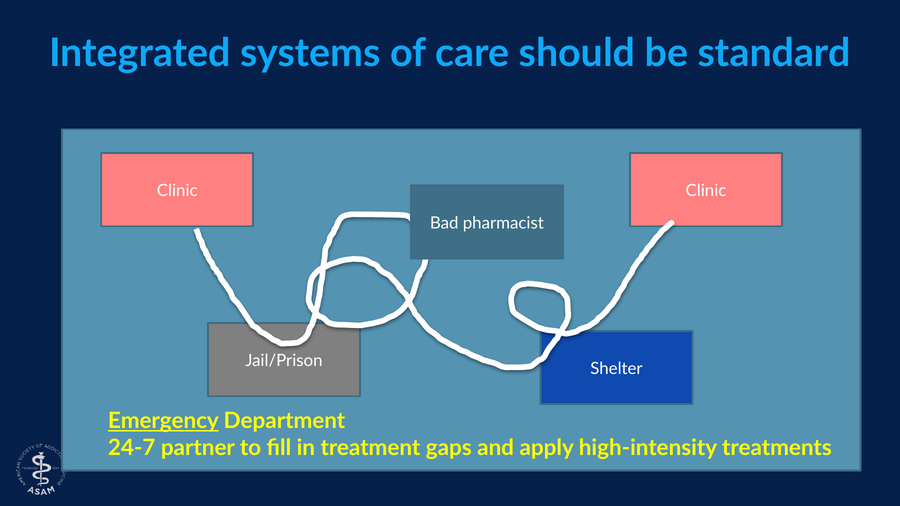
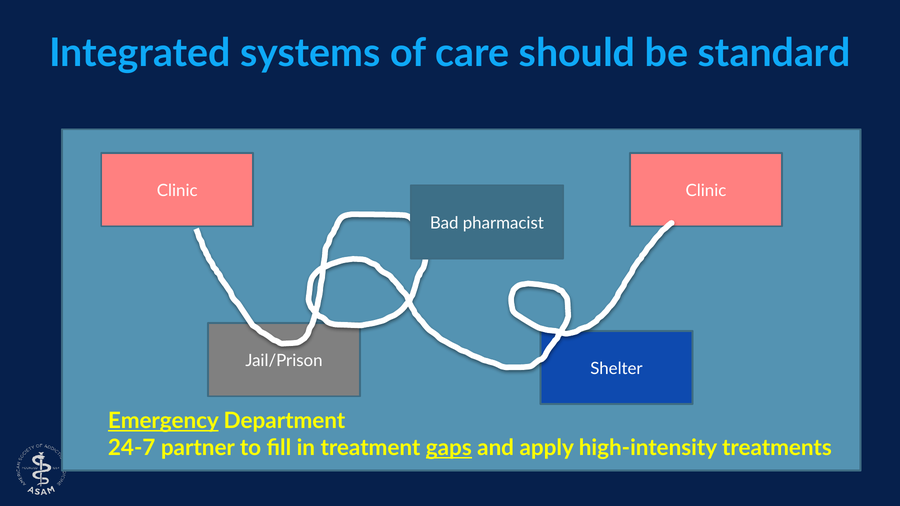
gaps underline: none -> present (449, 448)
